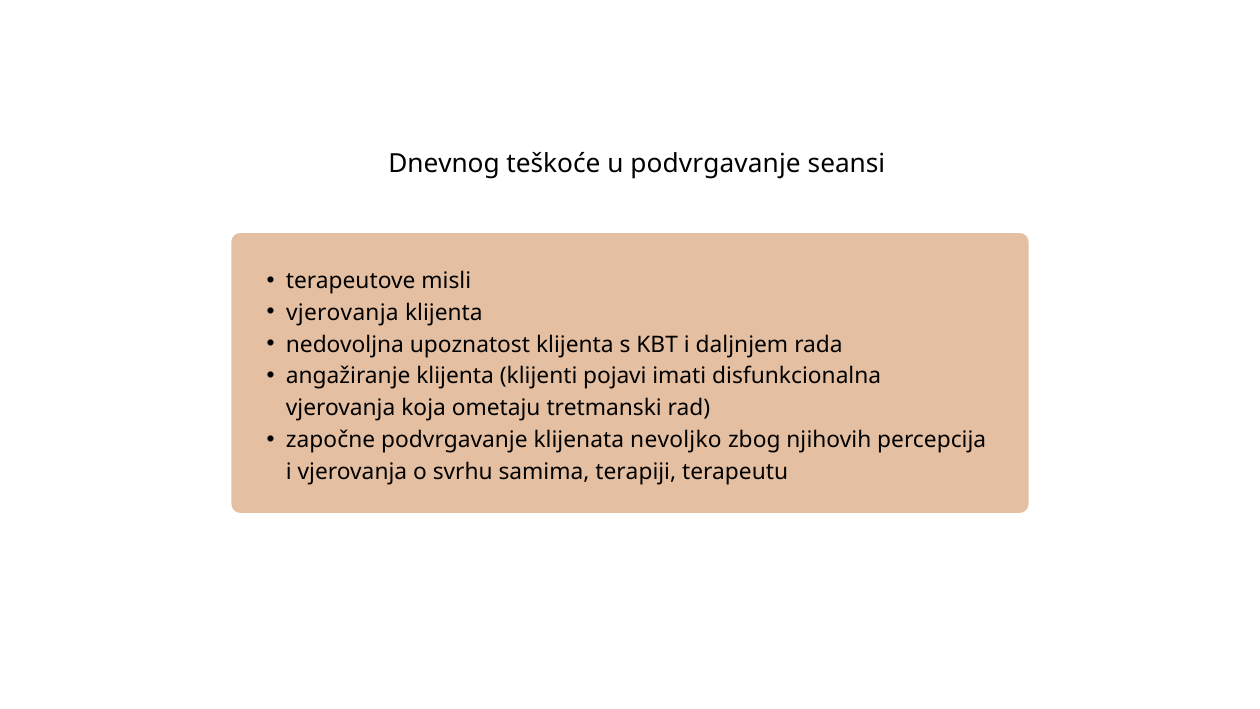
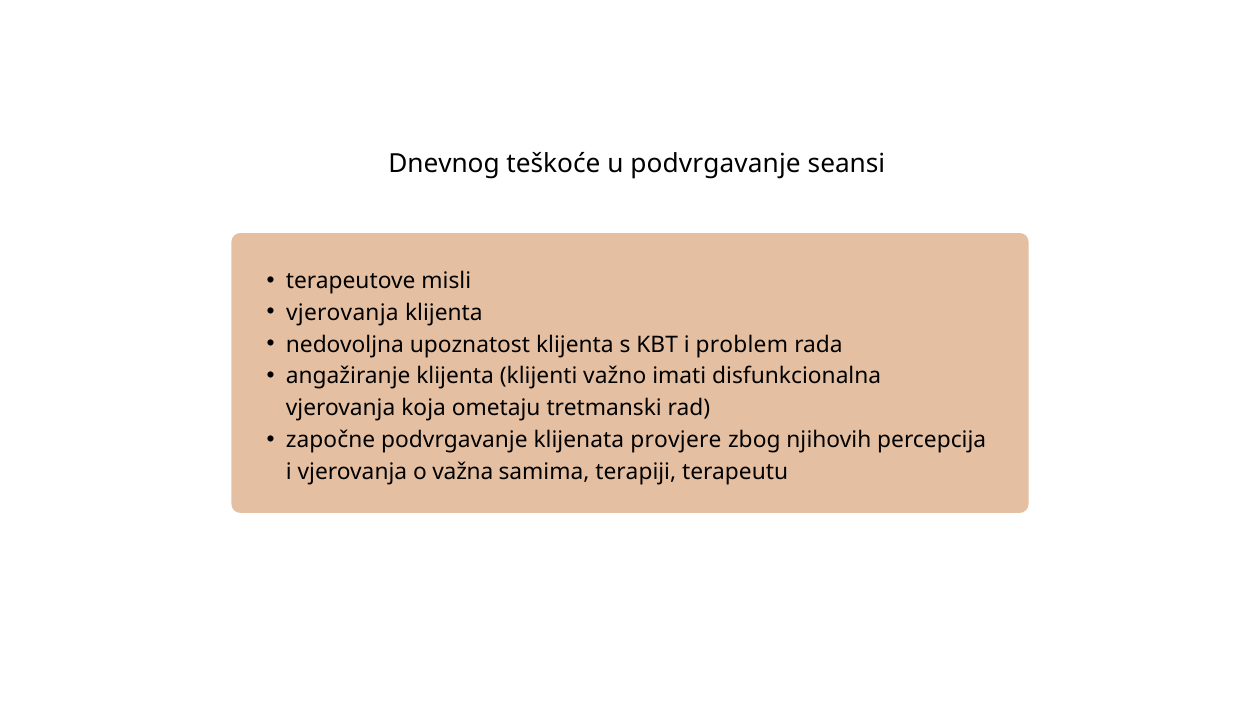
daljnjem: daljnjem -> problem (742, 344)
pojavi: pojavi -> važno (615, 376)
nevoljko: nevoljko -> provjere (676, 440)
svrhu: svrhu -> važna (463, 472)
